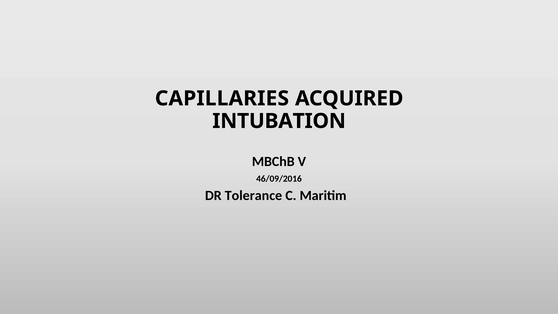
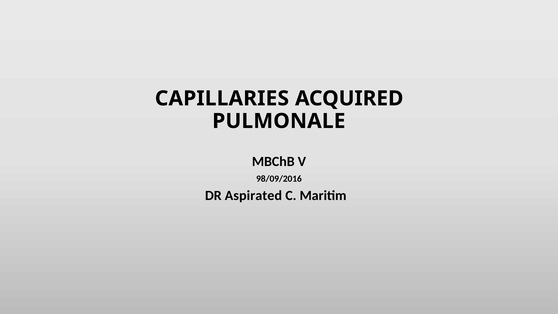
INTUBATION: INTUBATION -> PULMONALE (279, 121)
46/09/2016: 46/09/2016 -> 98/09/2016 (279, 179)
Tolerance: Tolerance -> Aspirated (253, 196)
